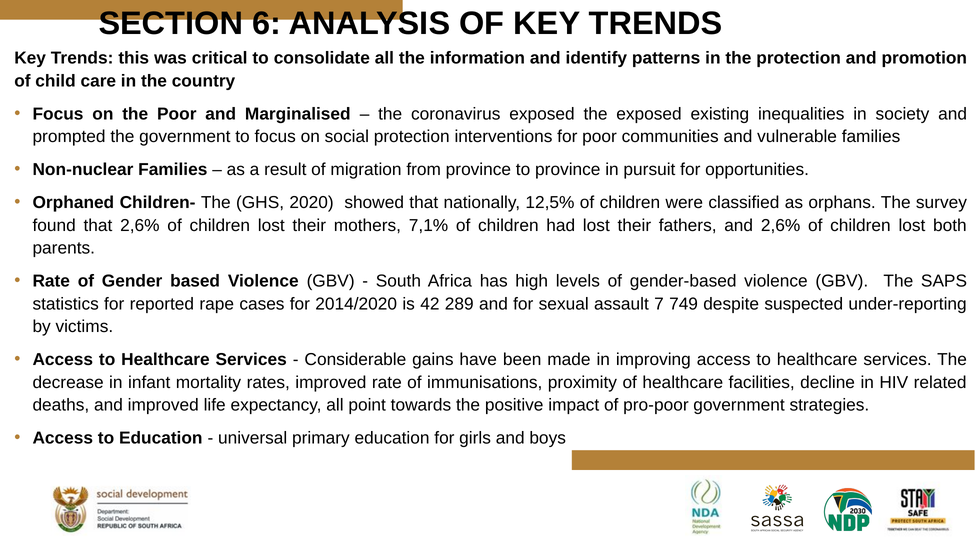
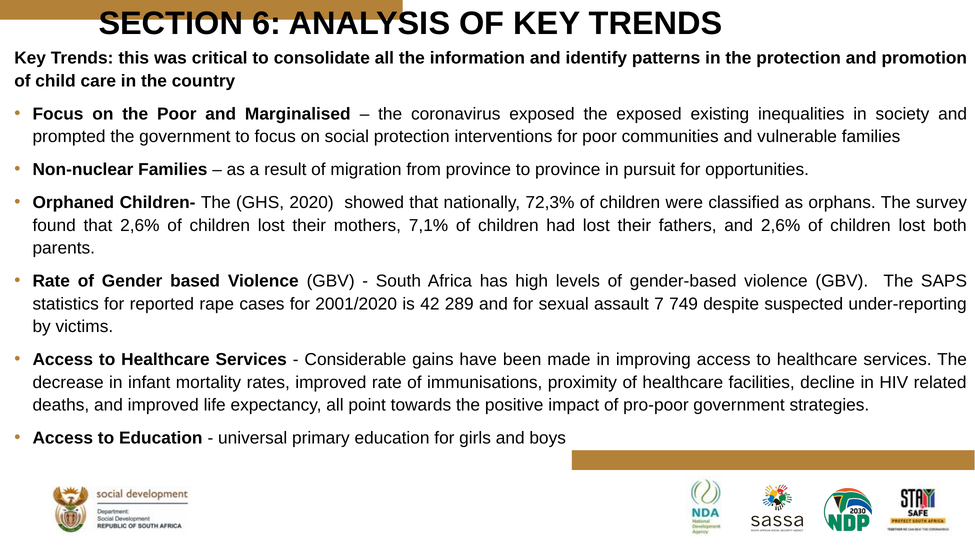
12,5%: 12,5% -> 72,3% (550, 203)
2014/2020: 2014/2020 -> 2001/2020 (356, 304)
